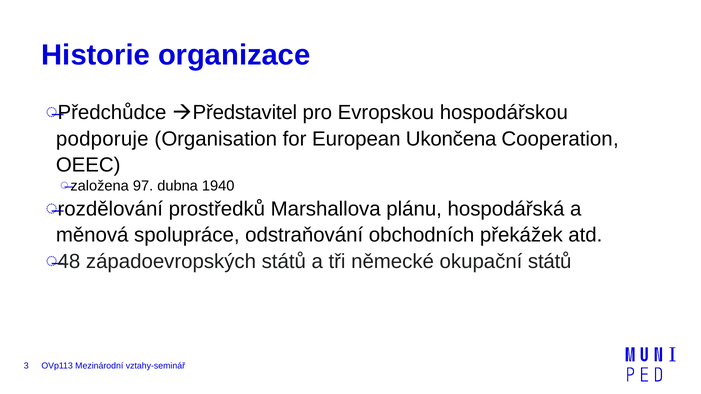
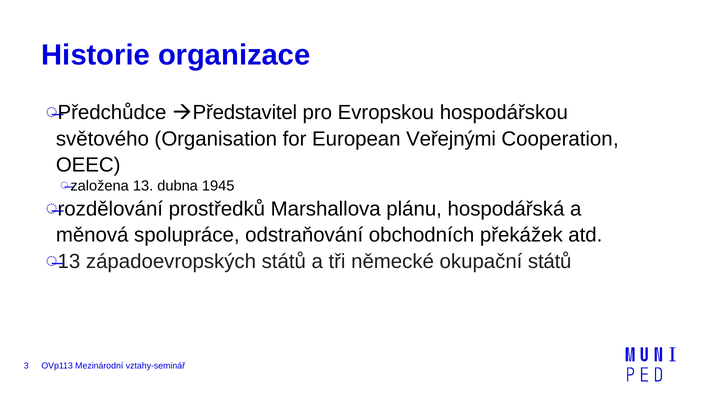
podporuje: podporuje -> světového (102, 139)
Ukončena: Ukončena -> Veřejnými (451, 139)
97: 97 -> 13 (143, 186)
1940: 1940 -> 1945 (218, 186)
48: 48 -> 13 (69, 262)
